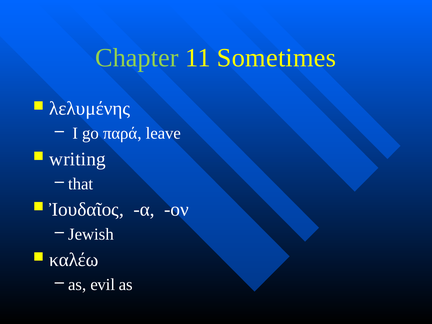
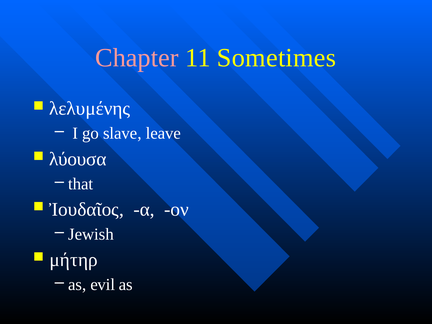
Chapter colour: light green -> pink (137, 58)
παρά: παρά -> slave (122, 133)
writing: writing -> λύουσα (78, 159)
καλέω: καλέω -> μήτηρ (74, 260)
